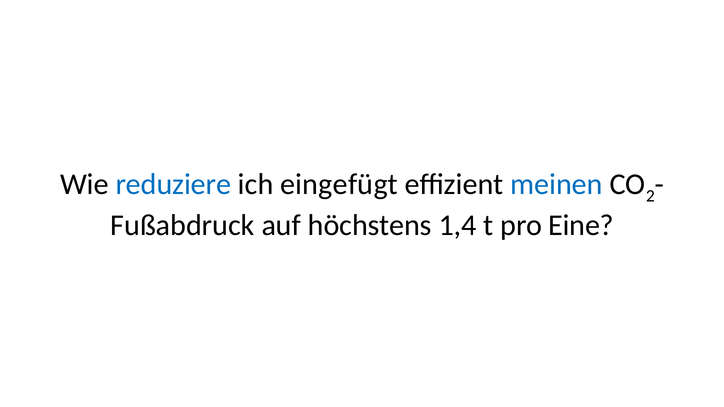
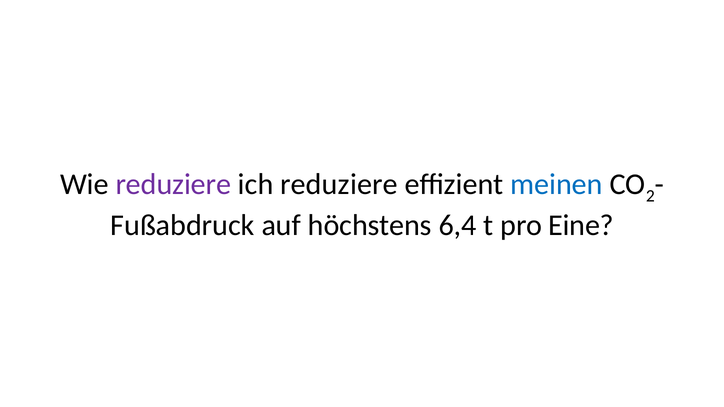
reduziere colour: blue -> purple (173, 184)
ich eingefügt: eingefügt -> reduziere (339, 184)
1,4: 1,4 -> 6,4 (458, 226)
